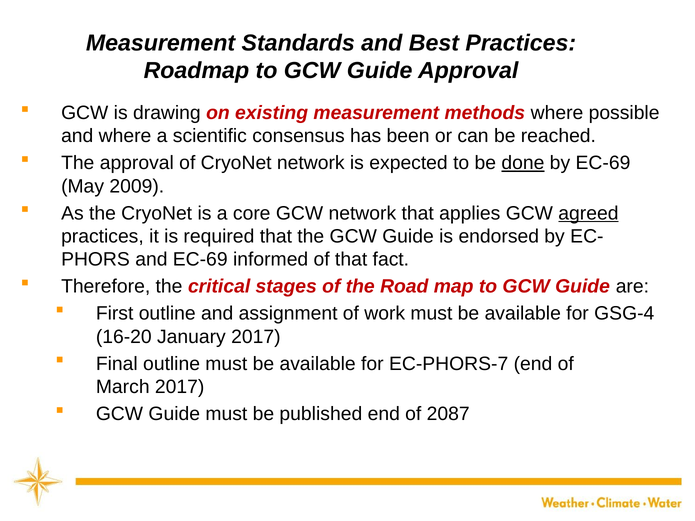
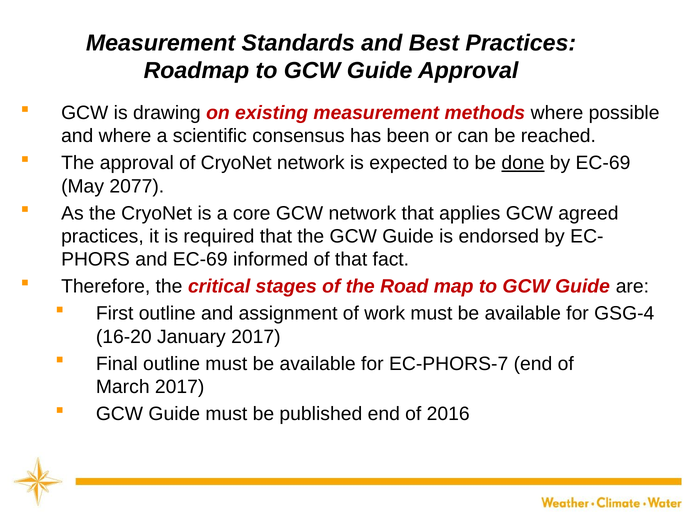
2009: 2009 -> 2077 (137, 186)
agreed underline: present -> none (588, 213)
2087: 2087 -> 2016 (448, 414)
